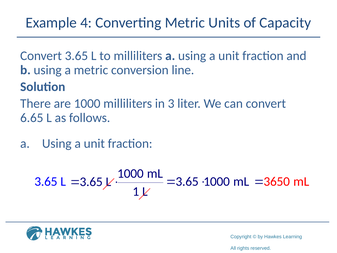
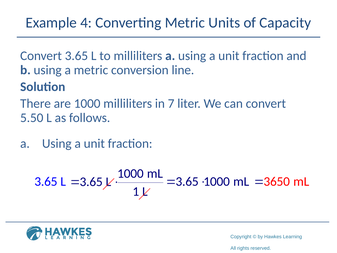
3: 3 -> 7 (171, 103)
6.65: 6.65 -> 5.50 (32, 118)
